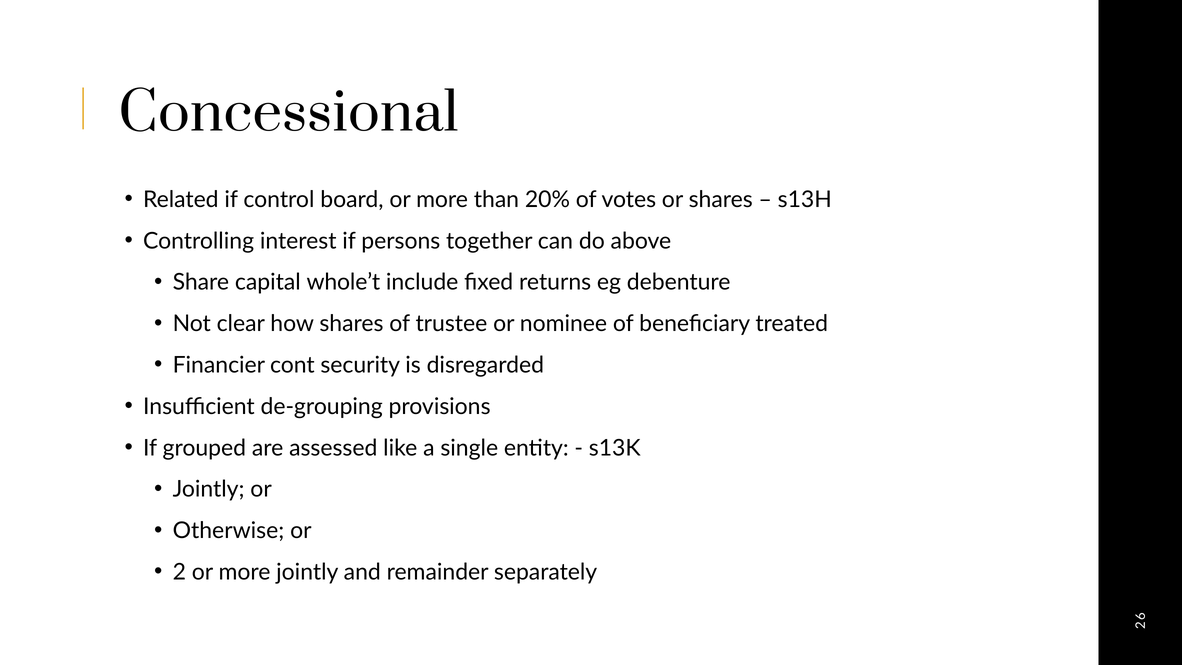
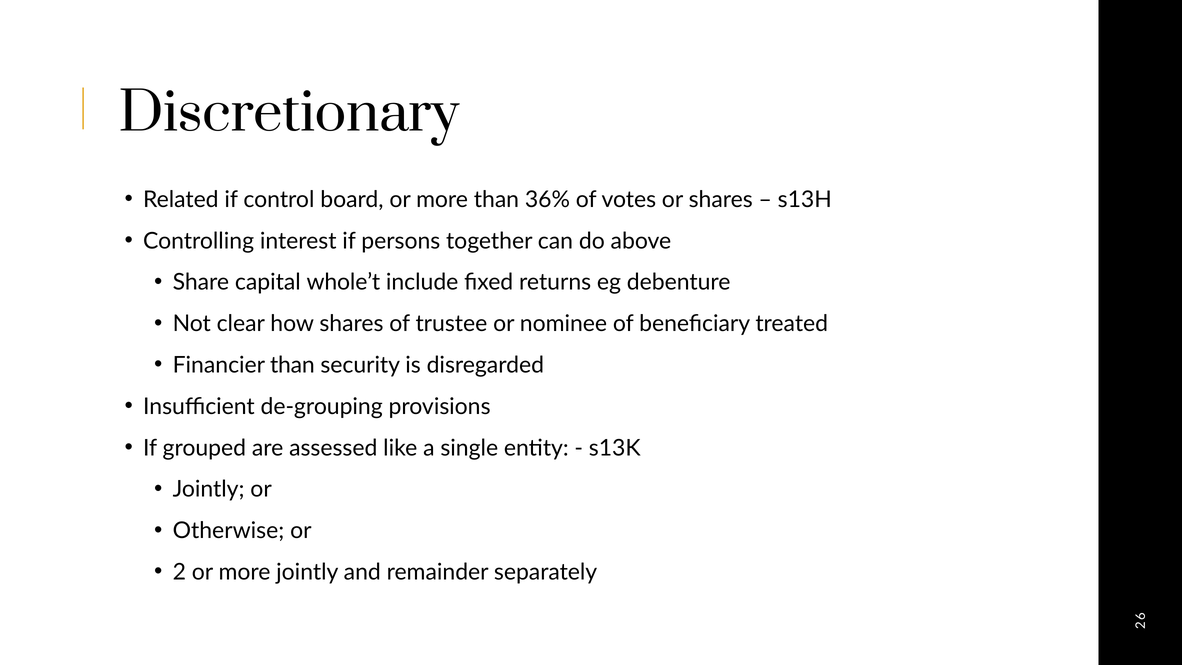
Concessional: Concessional -> Discretionary (289, 113)
20%: 20% -> 36% (547, 200)
Financier cont: cont -> than (292, 365)
